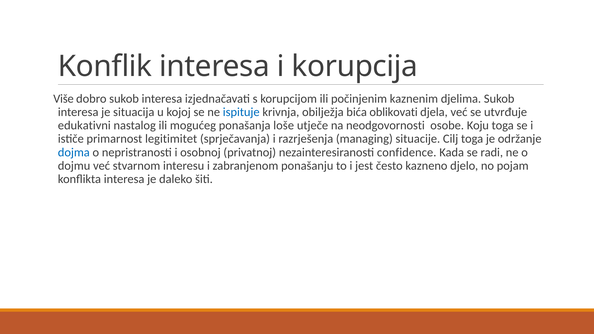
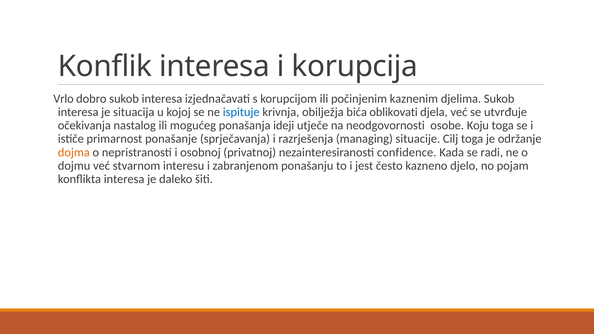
Više: Više -> Vrlo (63, 99)
edukativni: edukativni -> očekivanja (84, 126)
loše: loše -> ideji (284, 126)
legitimitet: legitimitet -> ponašanje (171, 139)
dojma colour: blue -> orange (74, 152)
